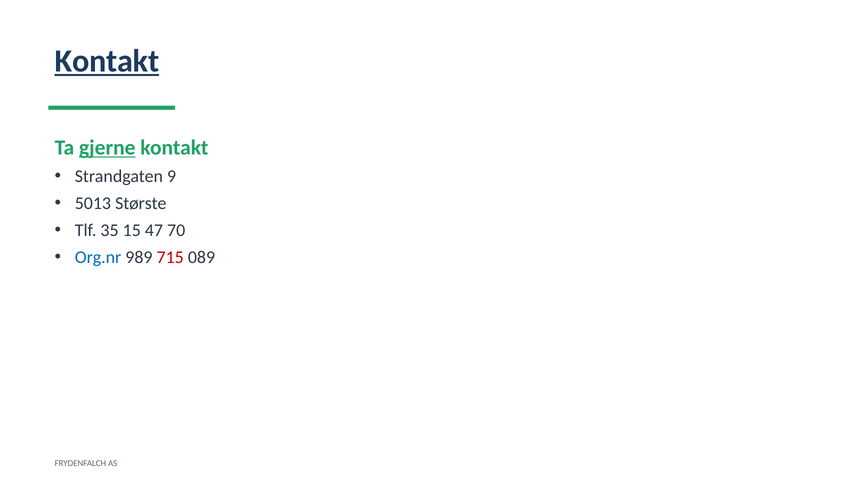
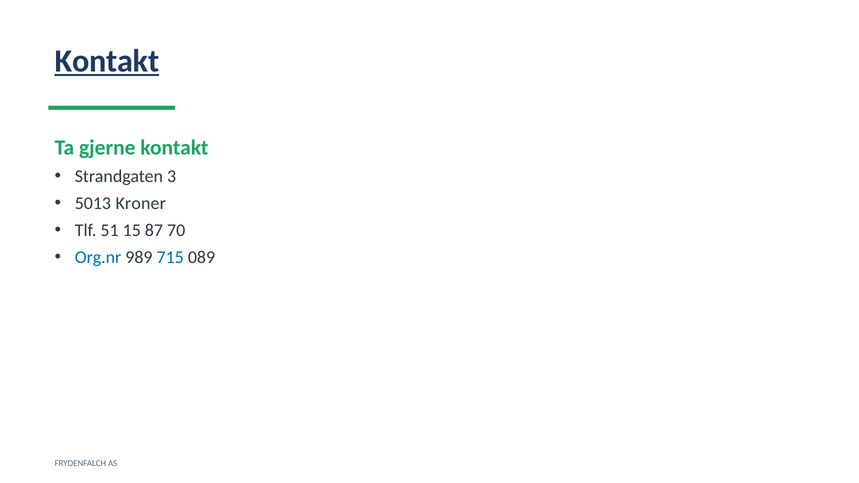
gjerne underline: present -> none (107, 148)
9: 9 -> 3 (172, 177)
Største: Største -> Kroner (141, 203)
35: 35 -> 51 (110, 230)
47: 47 -> 87 (154, 230)
715 colour: red -> blue (170, 257)
